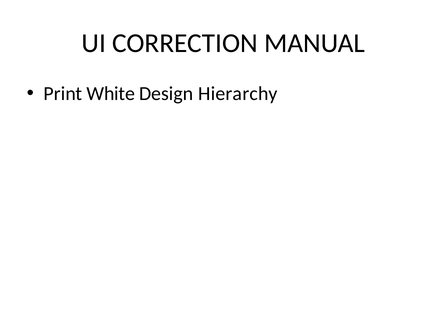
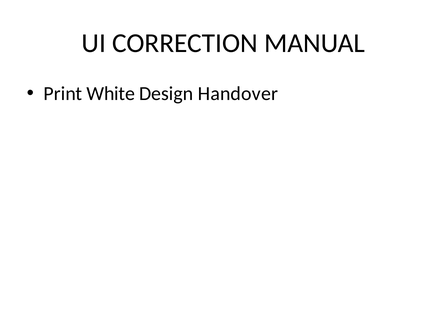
Hierarchy: Hierarchy -> Handover (238, 94)
